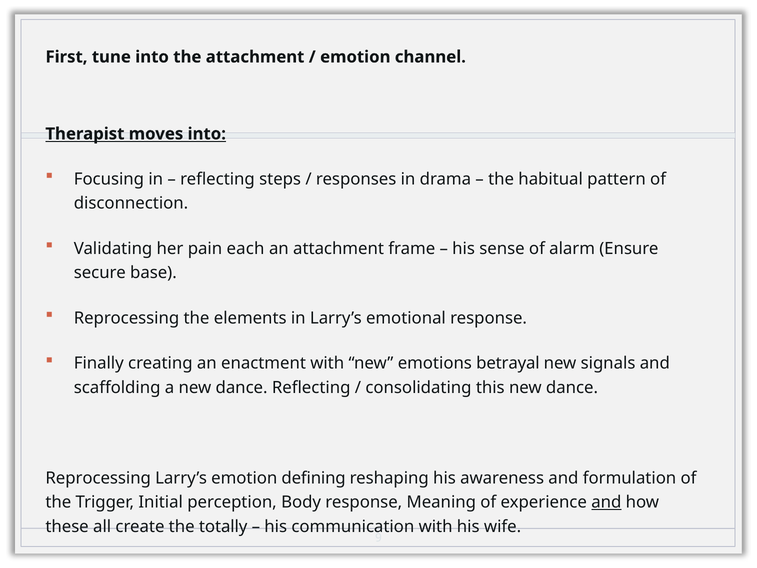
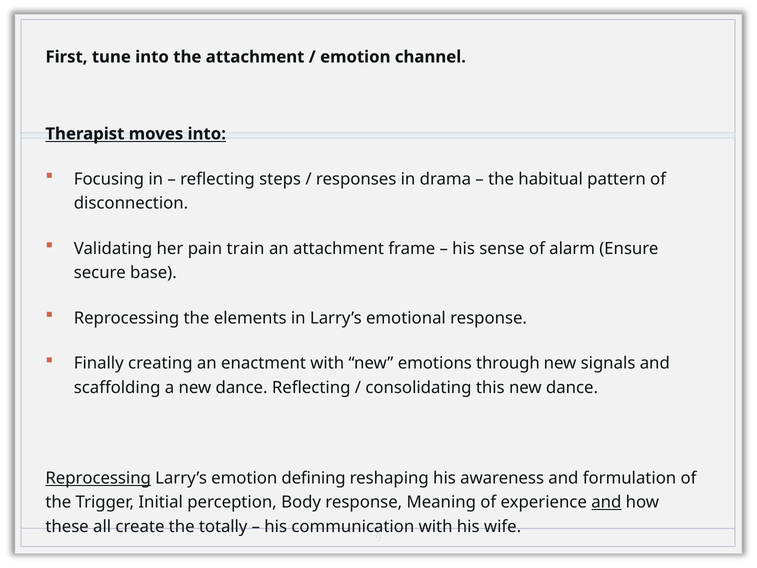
each: each -> train (246, 248)
betrayal: betrayal -> through (508, 363)
Reprocessing underline: none -> present (98, 478)
